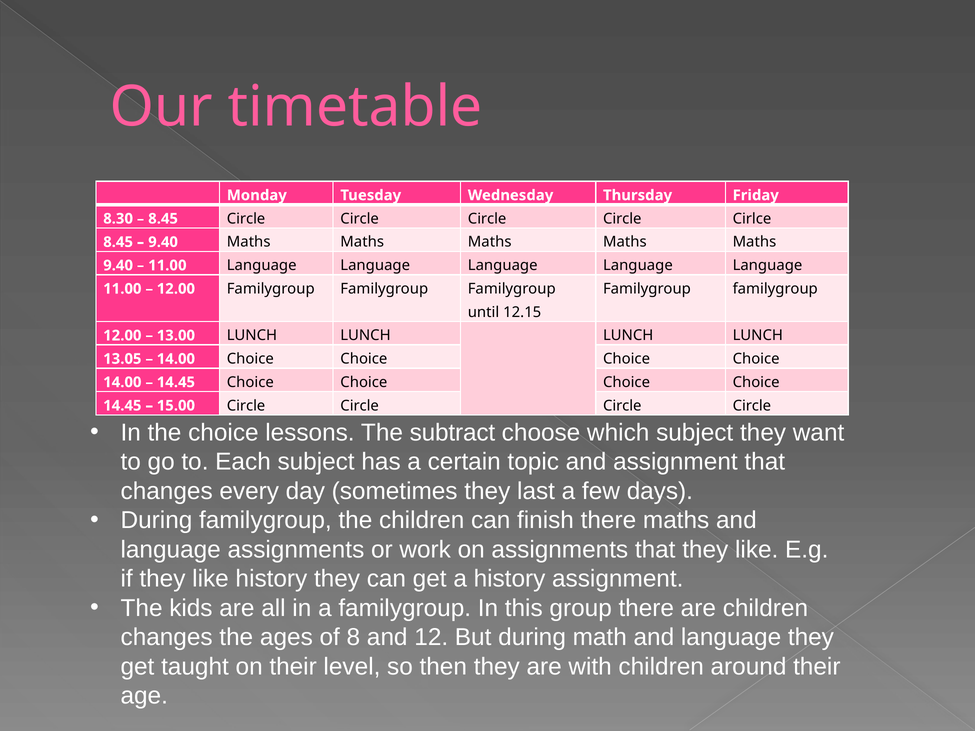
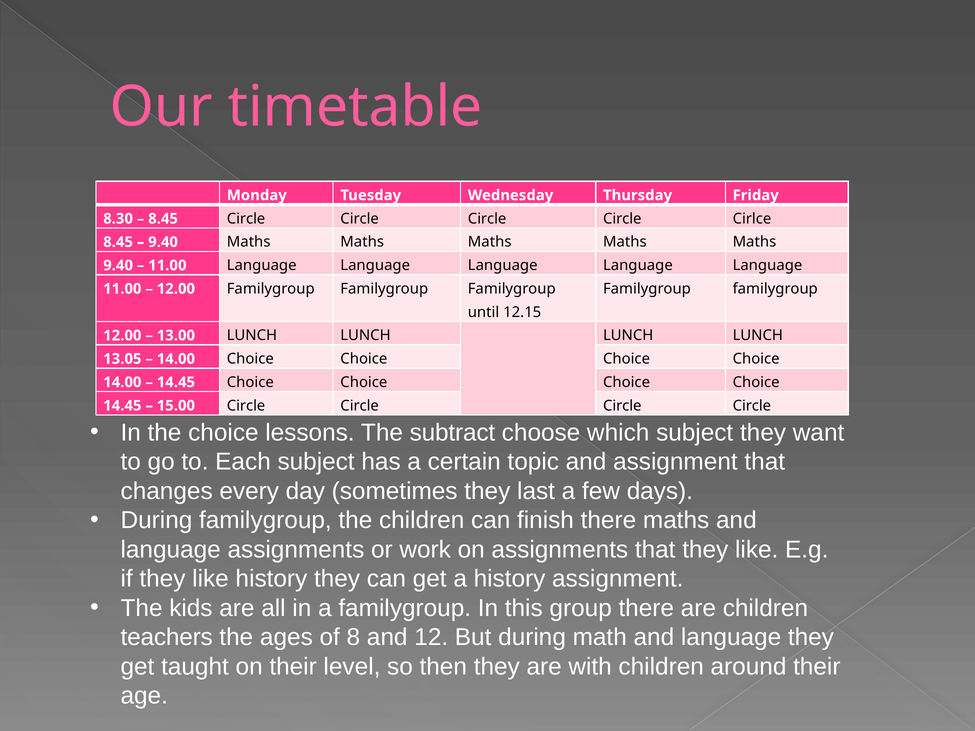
changes: changes -> teachers (167, 638)
